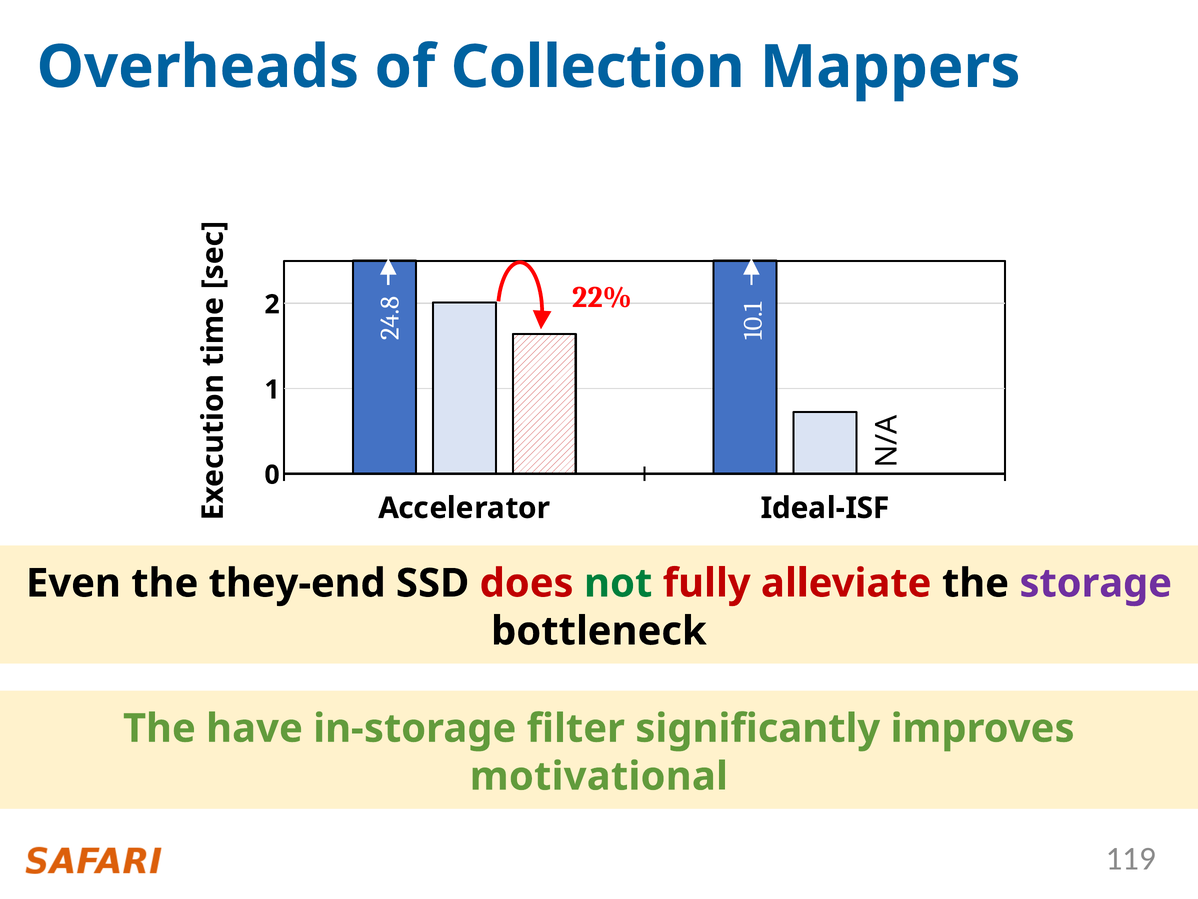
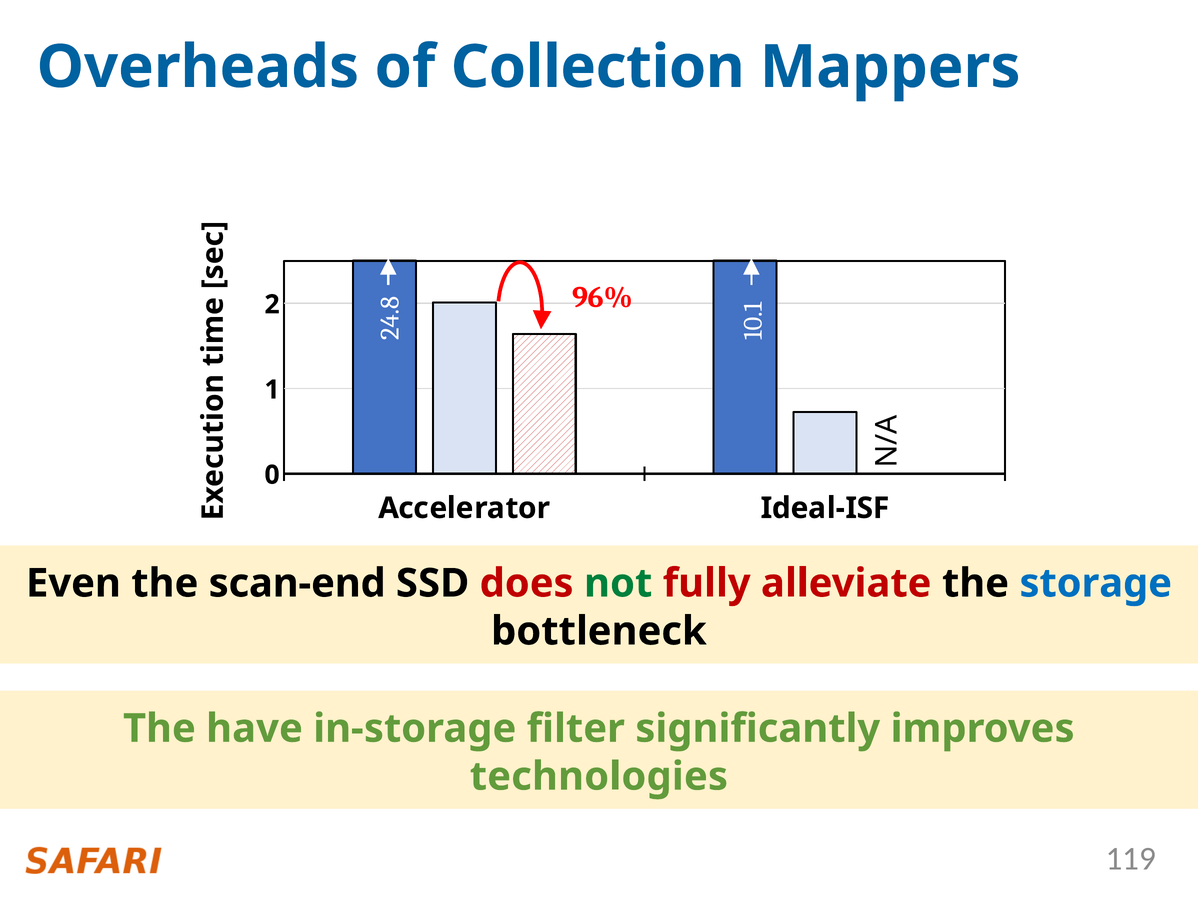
22%: 22% -> 96% (602, 297)
they-end: they-end -> scan-end (297, 583)
storage colour: purple -> blue (1096, 583)
motivational: motivational -> technologies (599, 776)
